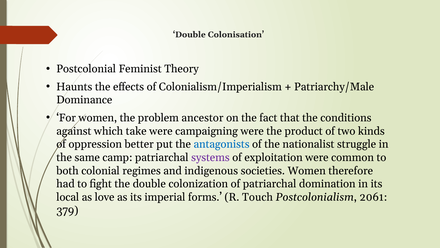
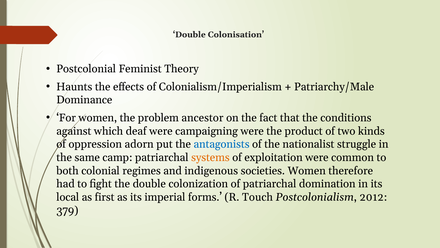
take: take -> deaf (136, 131)
better: better -> adorn (139, 144)
systems colour: purple -> orange (210, 157)
love: love -> first (105, 197)
2061: 2061 -> 2012 (373, 197)
